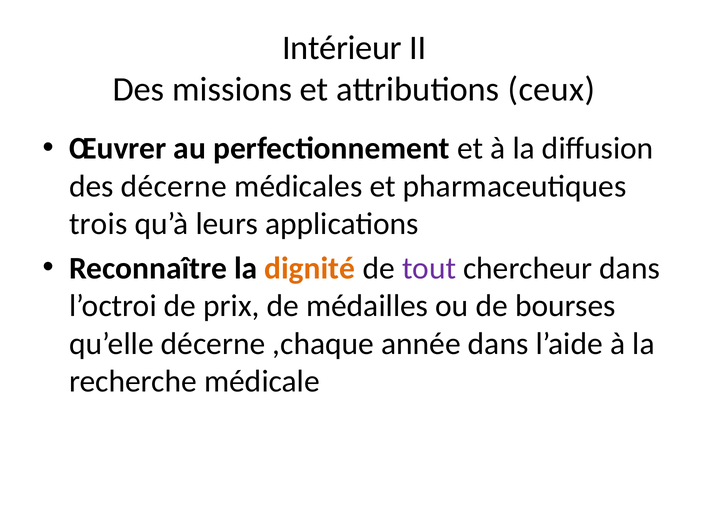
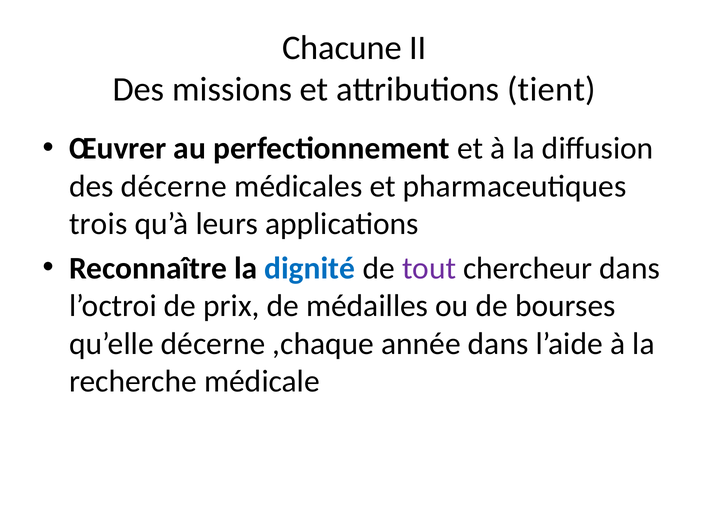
Intérieur: Intérieur -> Chacune (342, 48)
ceux: ceux -> tient (552, 89)
dignité colour: orange -> blue (310, 269)
